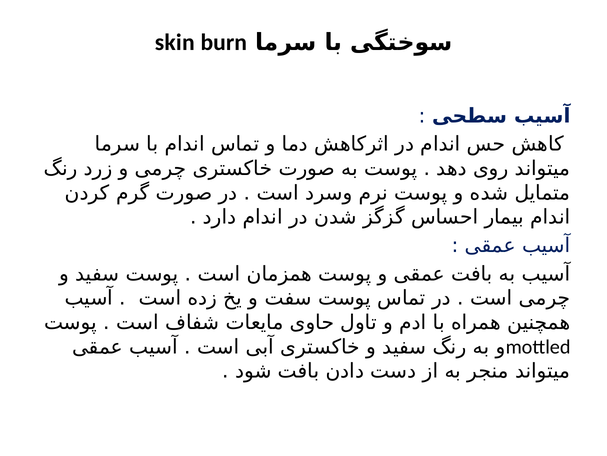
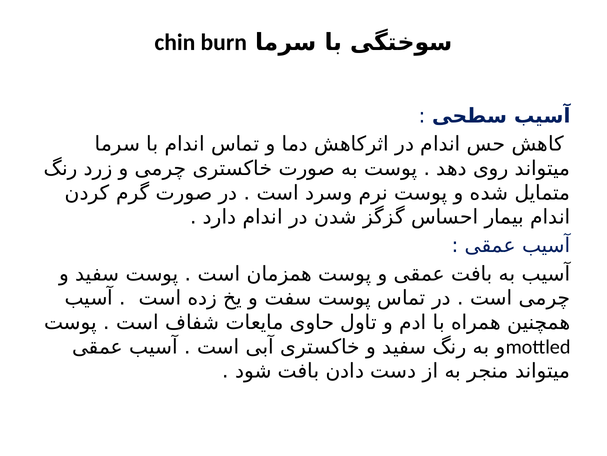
skin: skin -> chin (175, 42)
